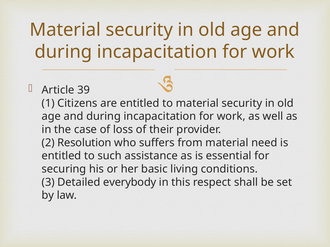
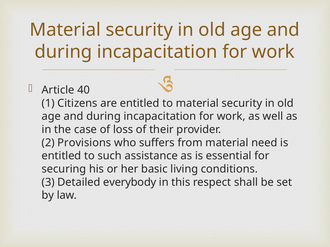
39: 39 -> 40 (84, 90)
Resolution: Resolution -> Provisions (84, 143)
